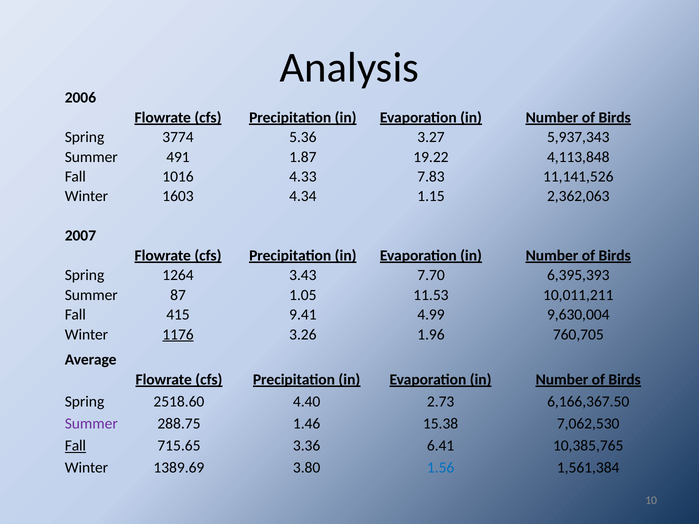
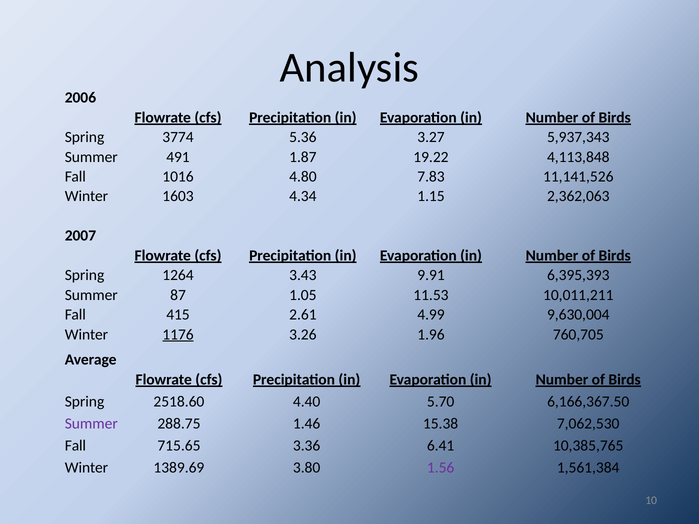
4.33: 4.33 -> 4.80 (303, 177)
7.70: 7.70 -> 9.91 (431, 275)
9.41: 9.41 -> 2.61 (303, 315)
2.73: 2.73 -> 5.70 (441, 402)
Fall underline: present -> none (75, 446)
1.56 colour: blue -> purple (441, 468)
